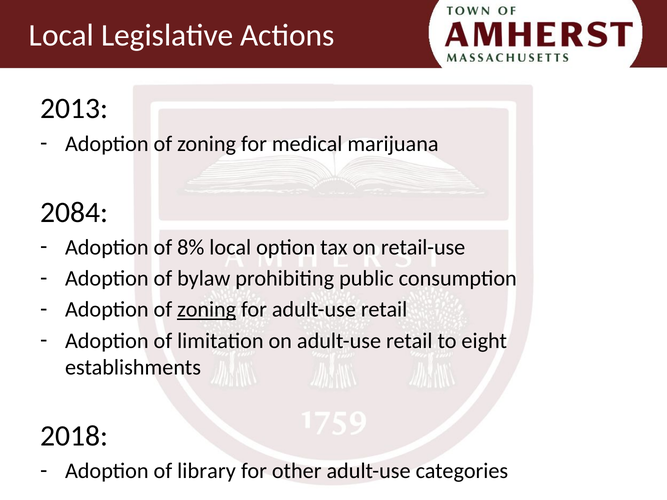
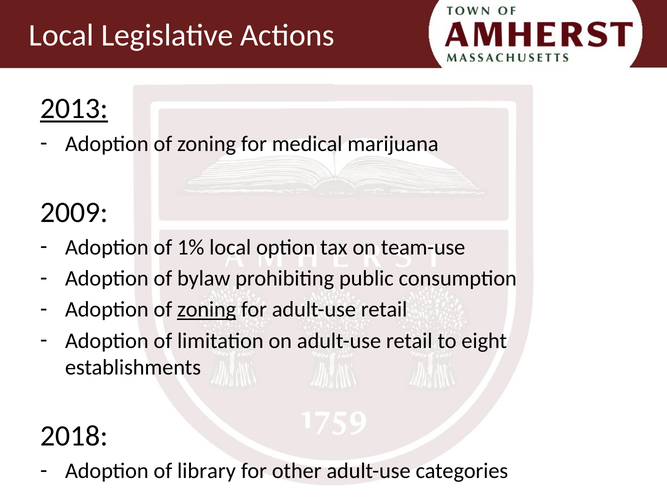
2013 underline: none -> present (74, 109)
2084: 2084 -> 2009 (74, 212)
8%: 8% -> 1% (191, 248)
retail-use: retail-use -> team-use (423, 248)
